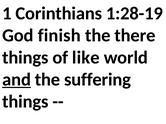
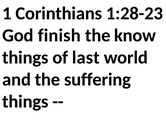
1:28-19: 1:28-19 -> 1:28-23 (134, 13)
there: there -> know (135, 36)
like: like -> last (86, 58)
and underline: present -> none (17, 80)
